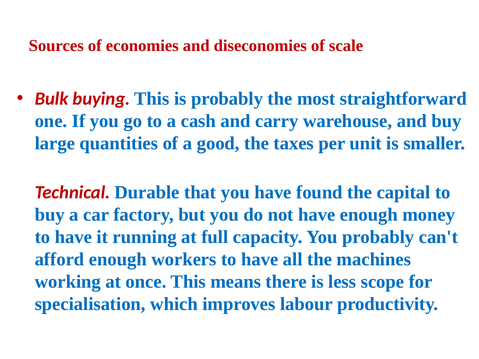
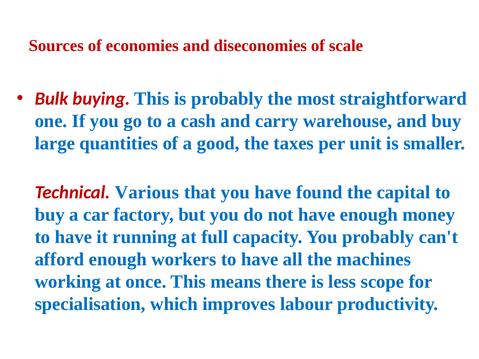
Durable: Durable -> Various (147, 192)
